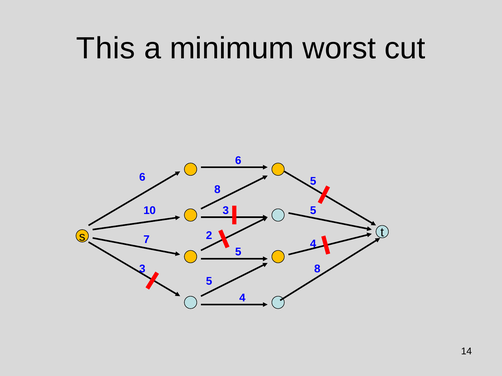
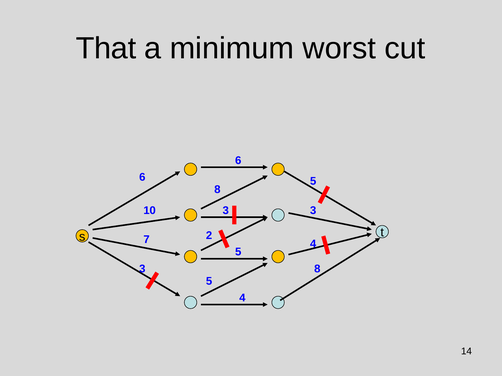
This: This -> That (106, 49)
5: 5 -> 3 (313, 211)
